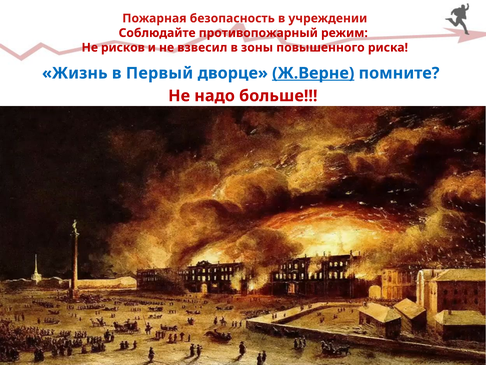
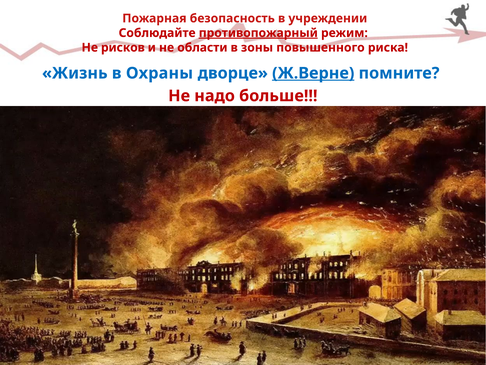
противопожарный underline: none -> present (258, 33)
взвесил: взвесил -> области (202, 47)
Первый: Первый -> Охраны (160, 73)
